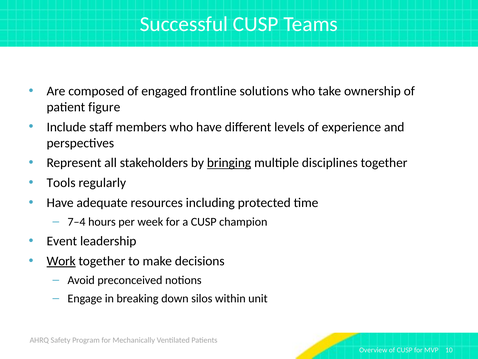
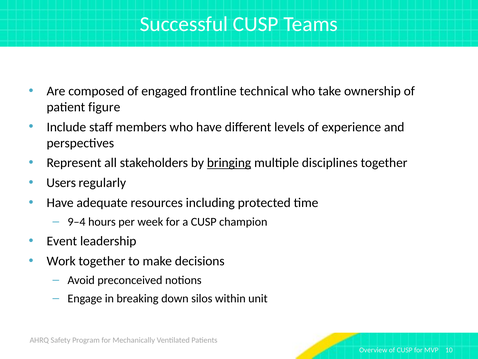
solutions: solutions -> technical (264, 91)
Tools: Tools -> Users (61, 183)
7–4: 7–4 -> 9–4 (77, 222)
Work underline: present -> none (61, 261)
